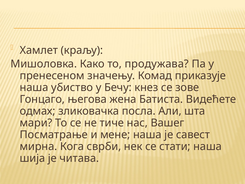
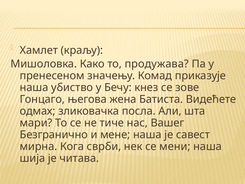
Посматрање: Посматрање -> Безгранично (54, 134)
стати: стати -> мени (175, 146)
